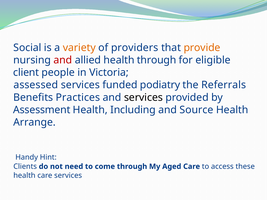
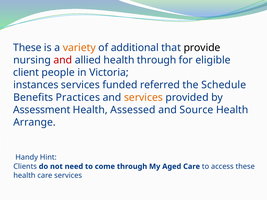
Social: Social -> These (27, 48)
providers: providers -> additional (135, 48)
provide colour: orange -> black (202, 48)
assessed: assessed -> instances (36, 85)
podiatry: podiatry -> referred (160, 85)
Referrals: Referrals -> Schedule (224, 85)
services colour: black -> orange (143, 98)
Including: Including -> Assessed (133, 110)
